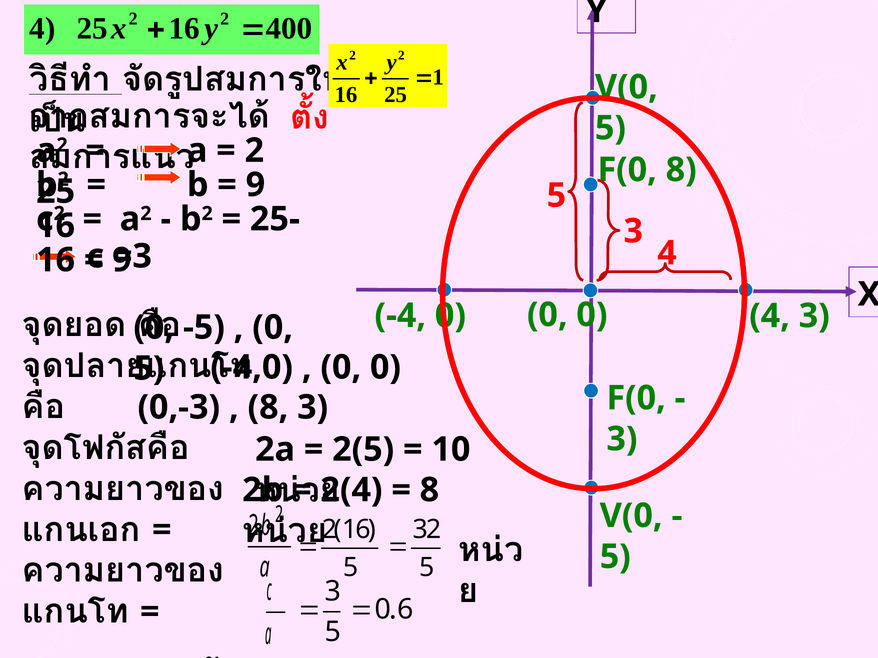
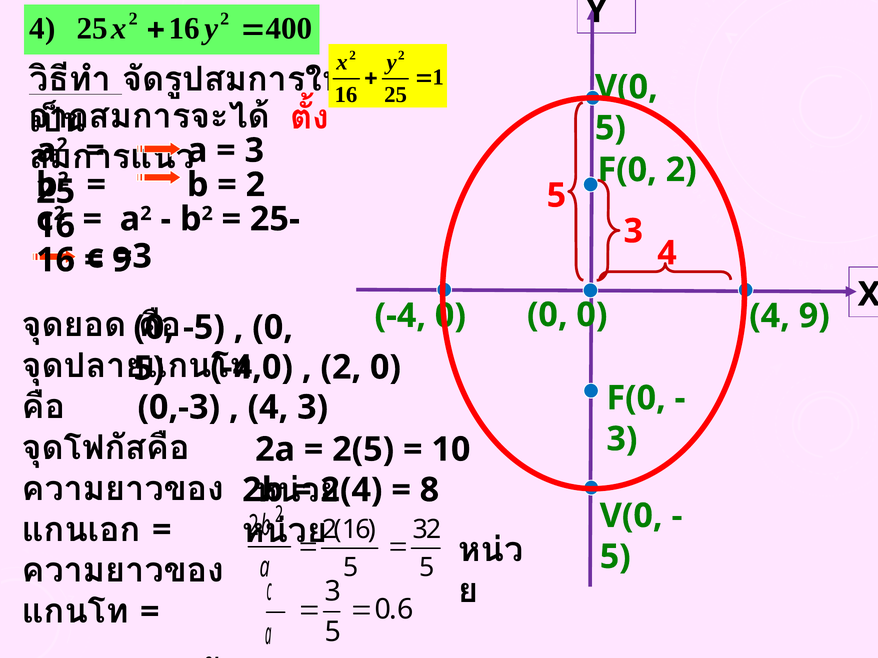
2: 2 -> 3 (254, 151)
F(0 8: 8 -> 2 (681, 170)
9: 9 -> 2 (255, 185)
4 3: 3 -> 9 (814, 316)
0: 0 -> 2 (341, 368)
8: 8 -> 4 (268, 408)
